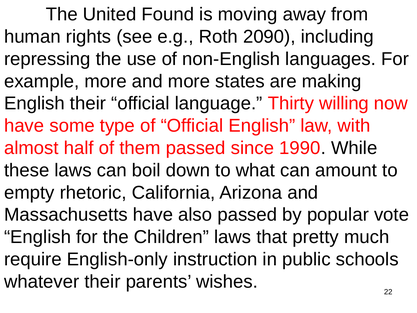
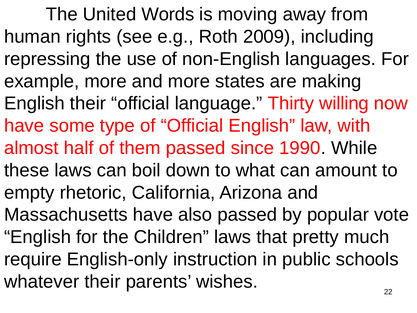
Found: Found -> Words (168, 14)
2090: 2090 -> 2009 (269, 37)
